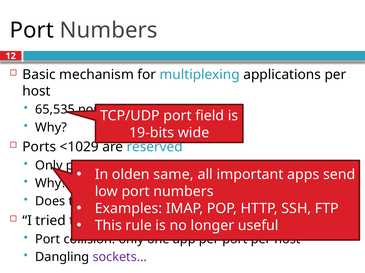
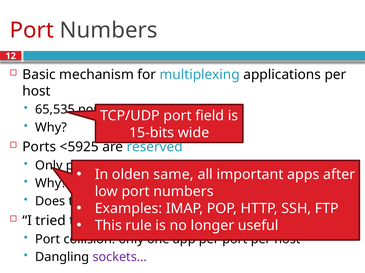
Port colour: black -> red (32, 30)
19-bits: 19-bits -> 15-bits (152, 133)
<1029: <1029 -> <5925 (79, 147)
send: send -> after (339, 175)
